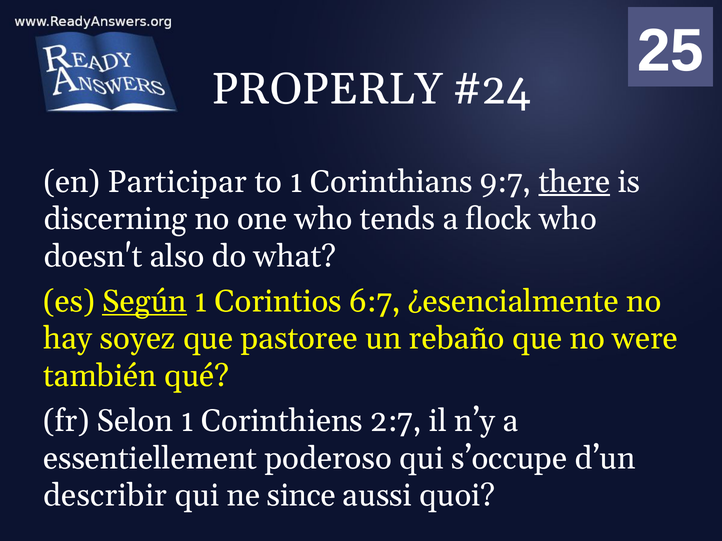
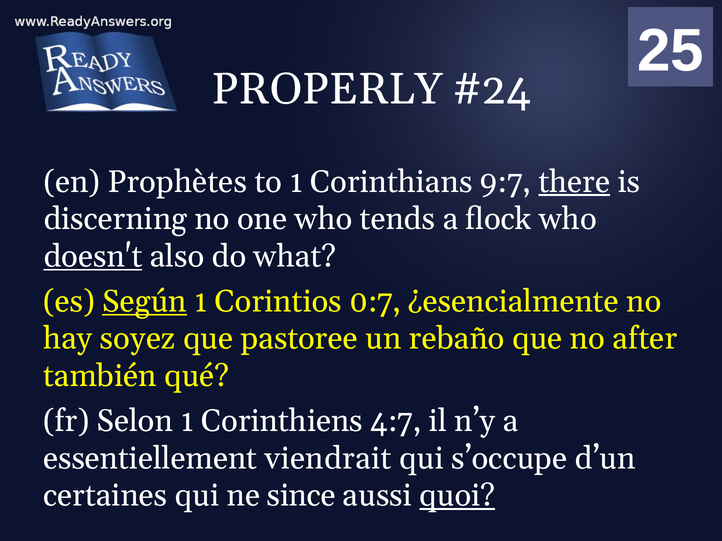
Participar: Participar -> Prophètes (177, 182)
doesn't underline: none -> present (93, 257)
6:7: 6:7 -> 0:7 (375, 302)
were: were -> after (645, 339)
2:7: 2:7 -> 4:7 (396, 421)
poderoso: poderoso -> viendrait (328, 459)
describir: describir -> certaines (105, 496)
quoi underline: none -> present (457, 496)
